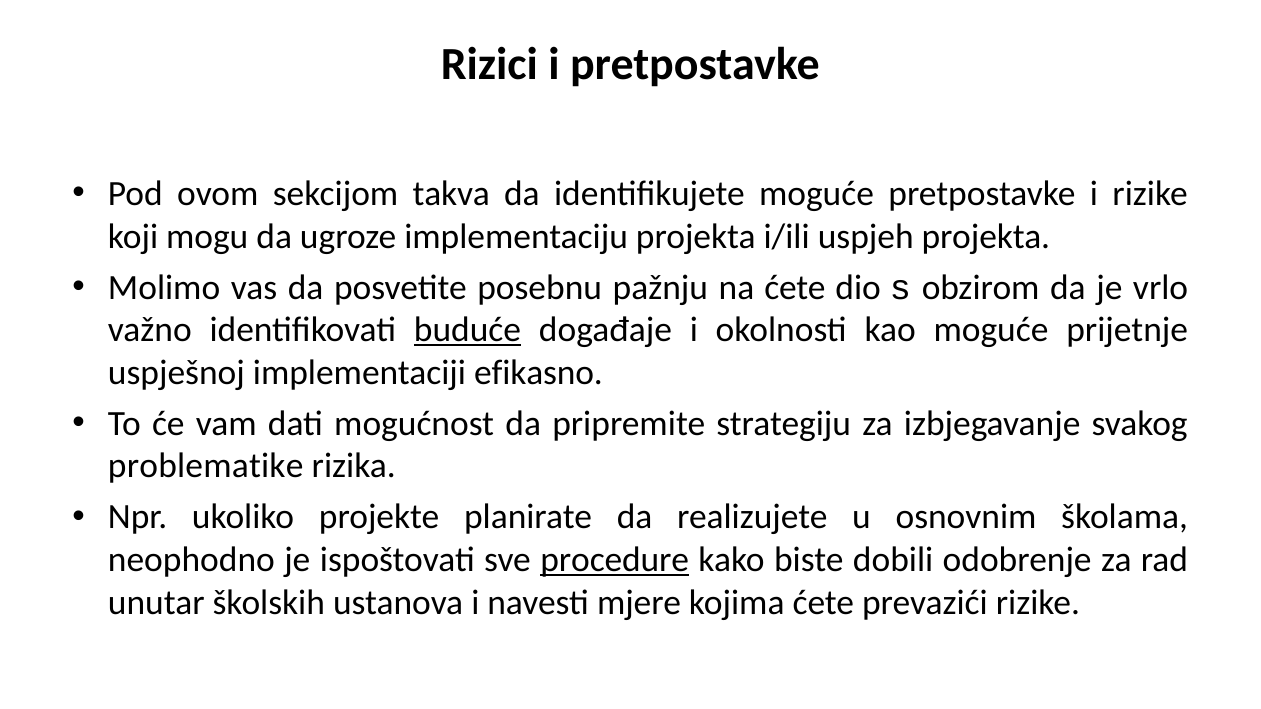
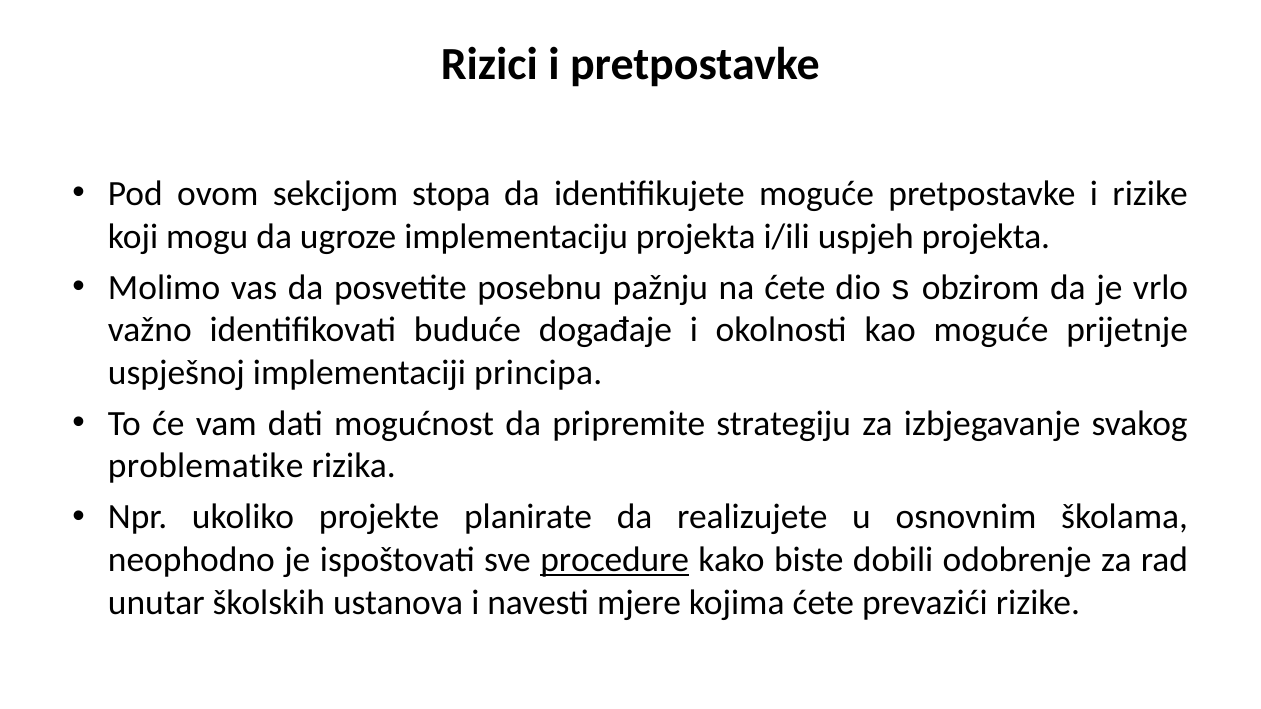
takva: takva -> stopa (451, 194)
buduće underline: present -> none (468, 330)
efikasno: efikasno -> principa (538, 373)
